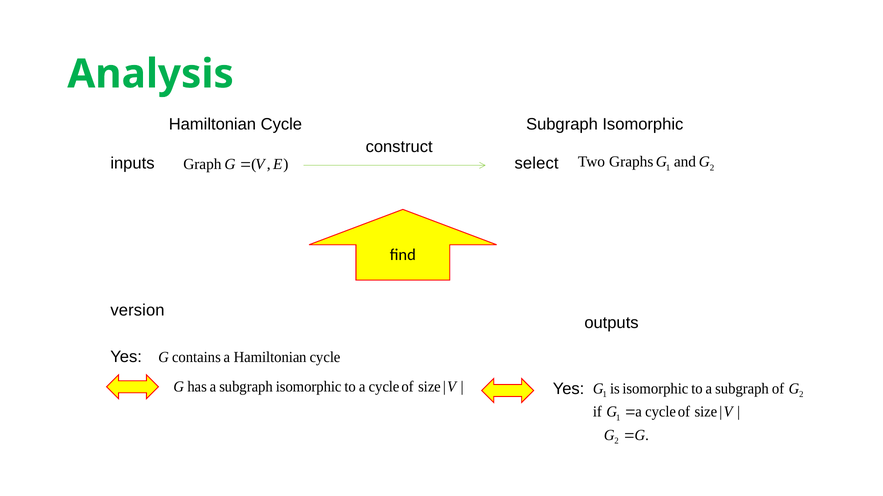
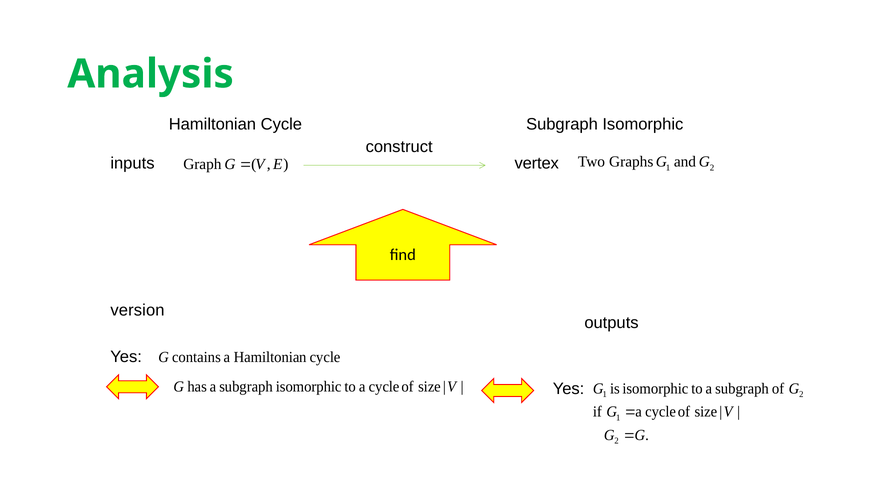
select: select -> vertex (537, 163)
